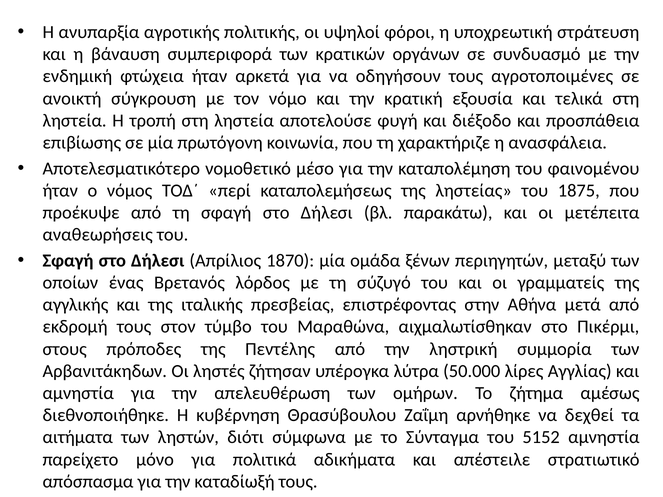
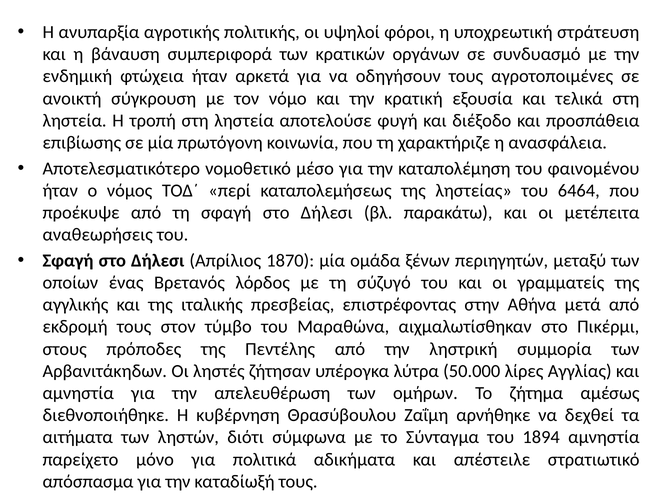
1875: 1875 -> 6464 (579, 191)
5152: 5152 -> 1894 (541, 438)
